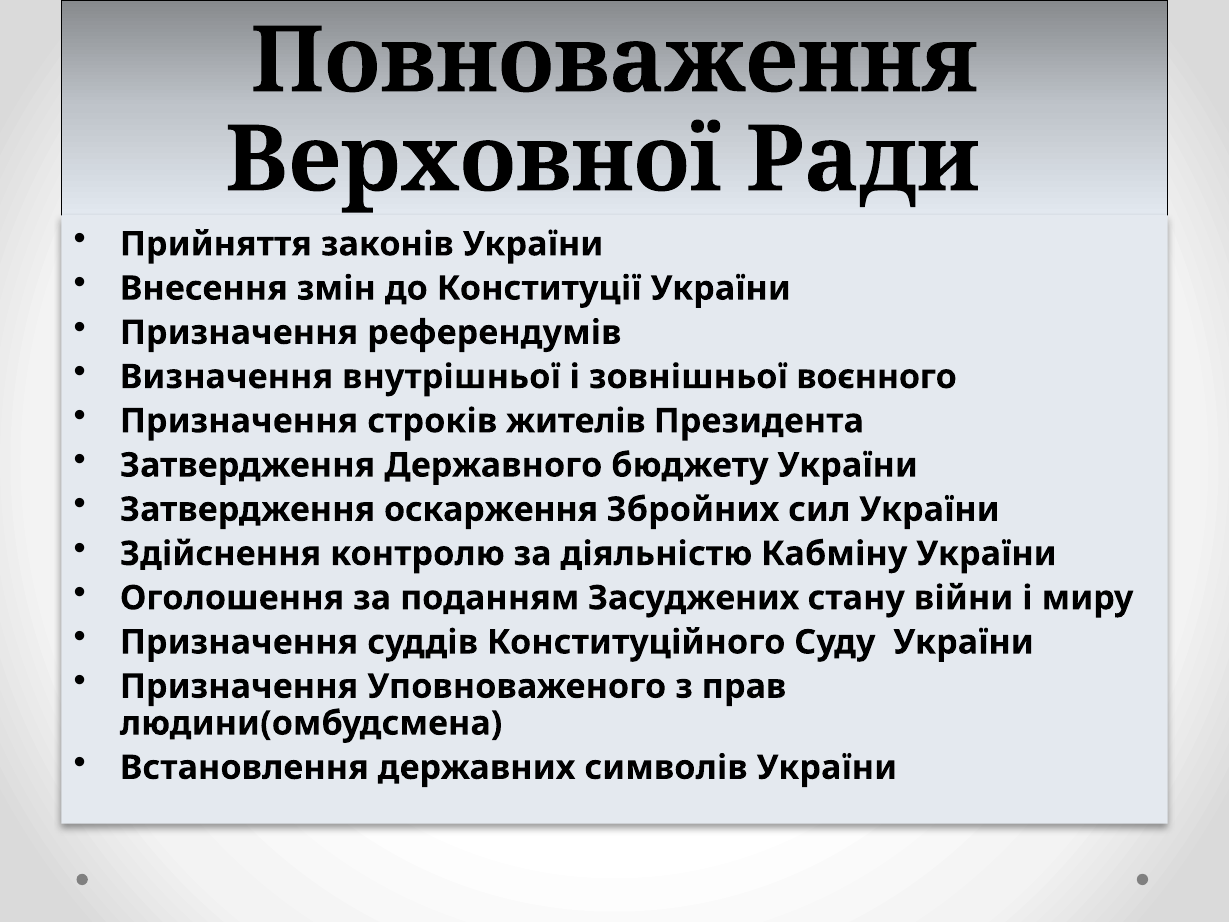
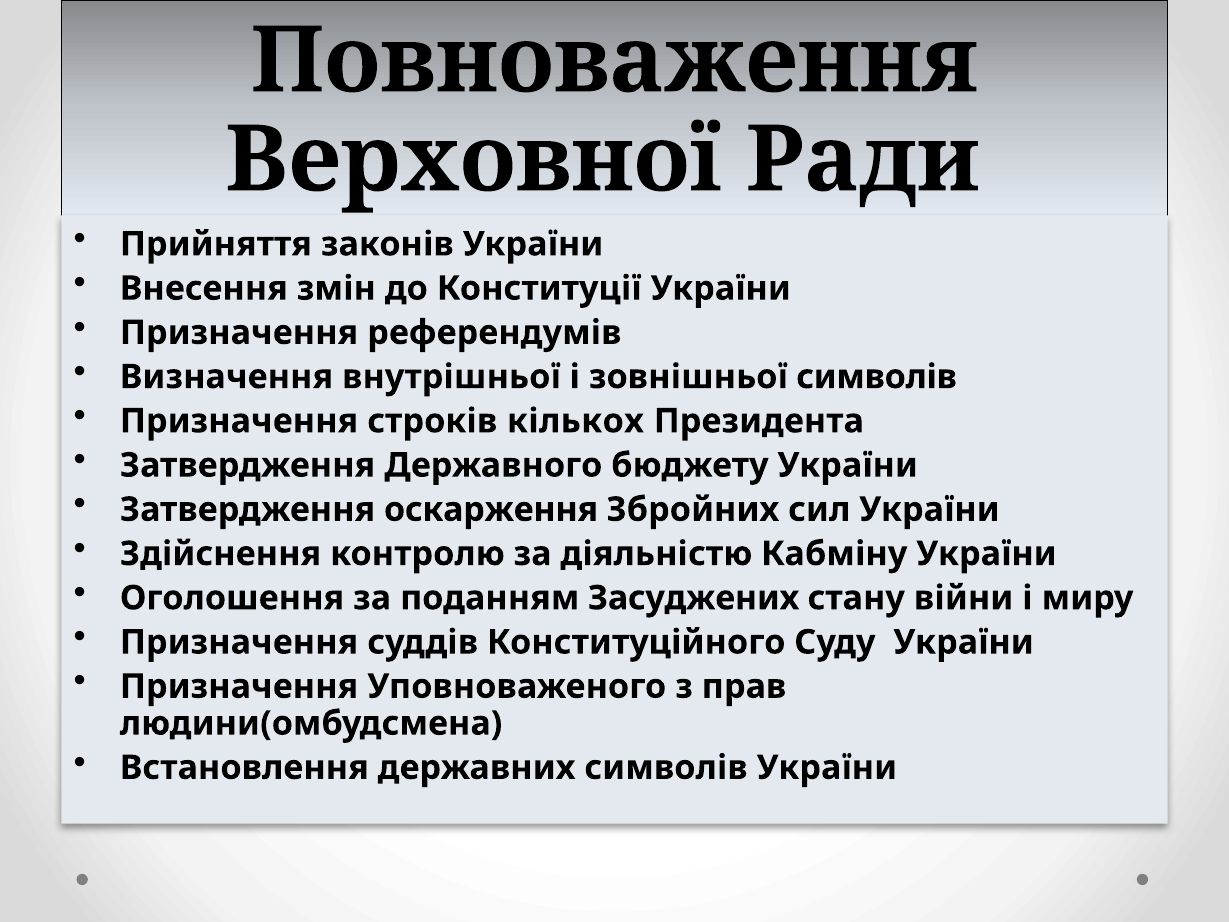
зовнішньої воєнного: воєнного -> символів (877, 377)
жителів: жителів -> кількох (575, 421)
